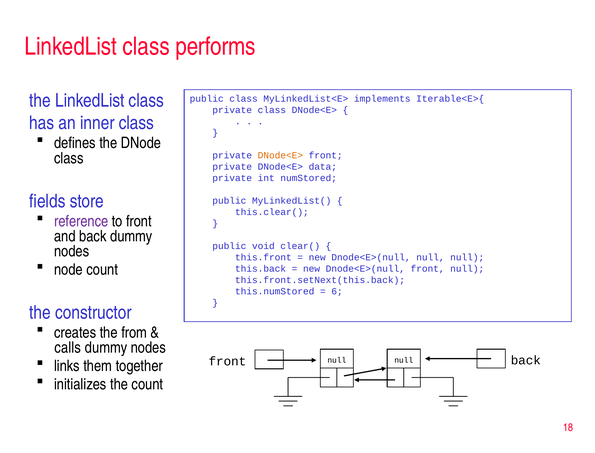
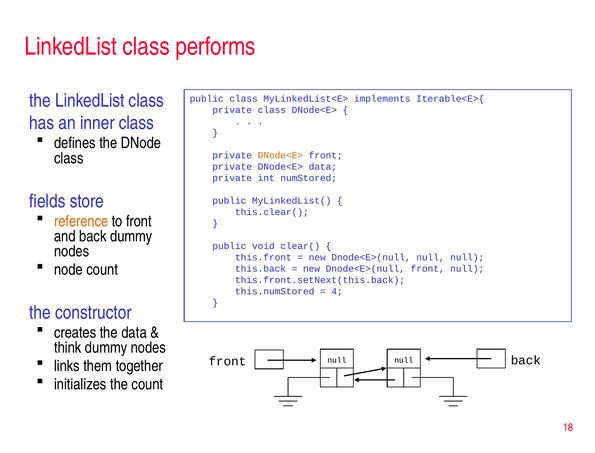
reference colour: purple -> orange (81, 221)
6: 6 -> 4 (337, 291)
the from: from -> data (134, 333)
calls: calls -> think (68, 348)
